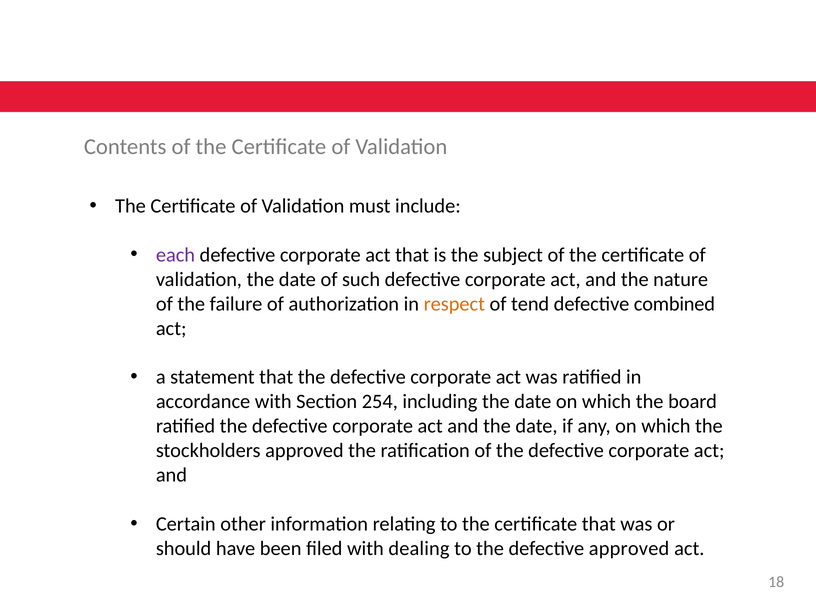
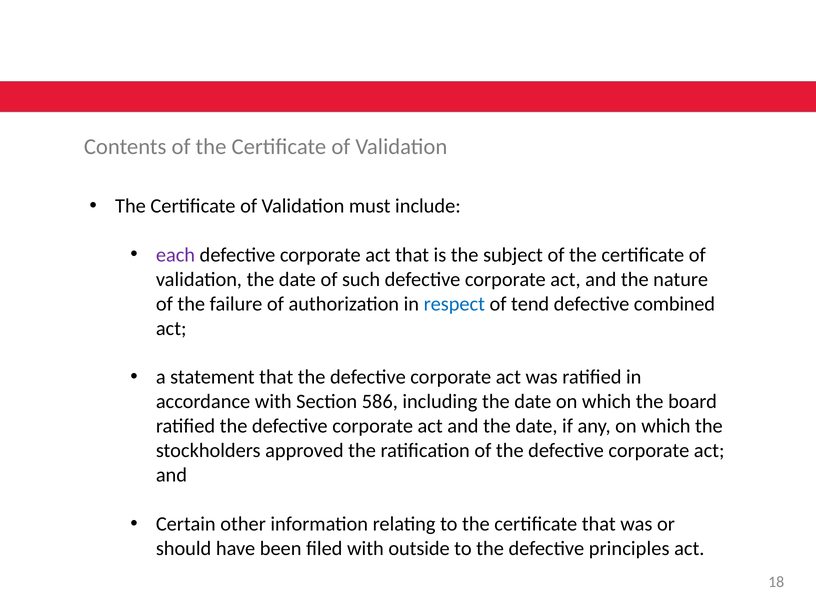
respect colour: orange -> blue (454, 304)
254: 254 -> 586 (380, 402)
dealing: dealing -> outside (419, 549)
defective approved: approved -> principles (629, 549)
